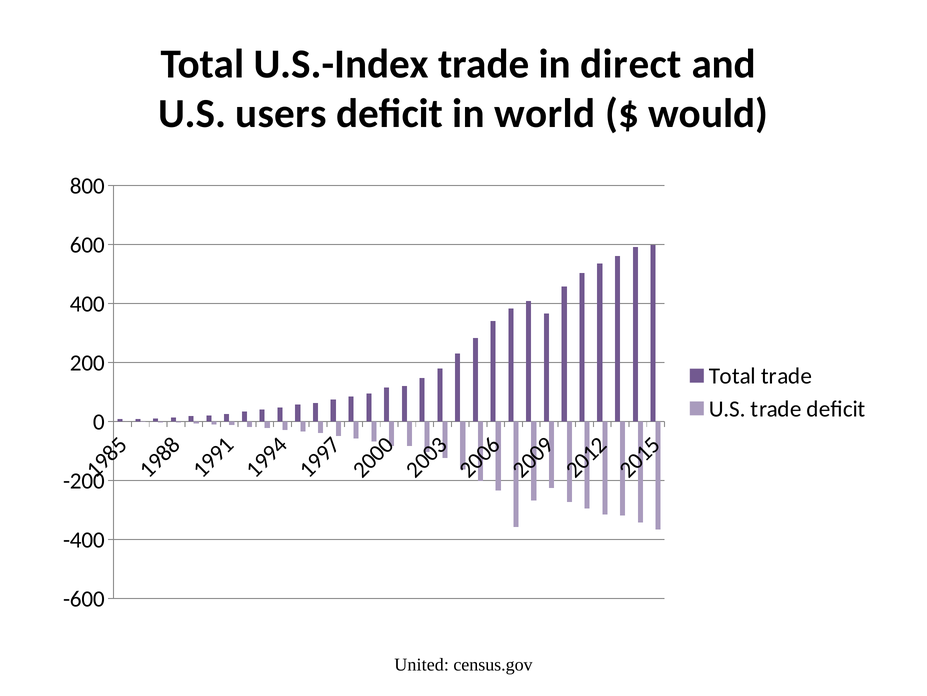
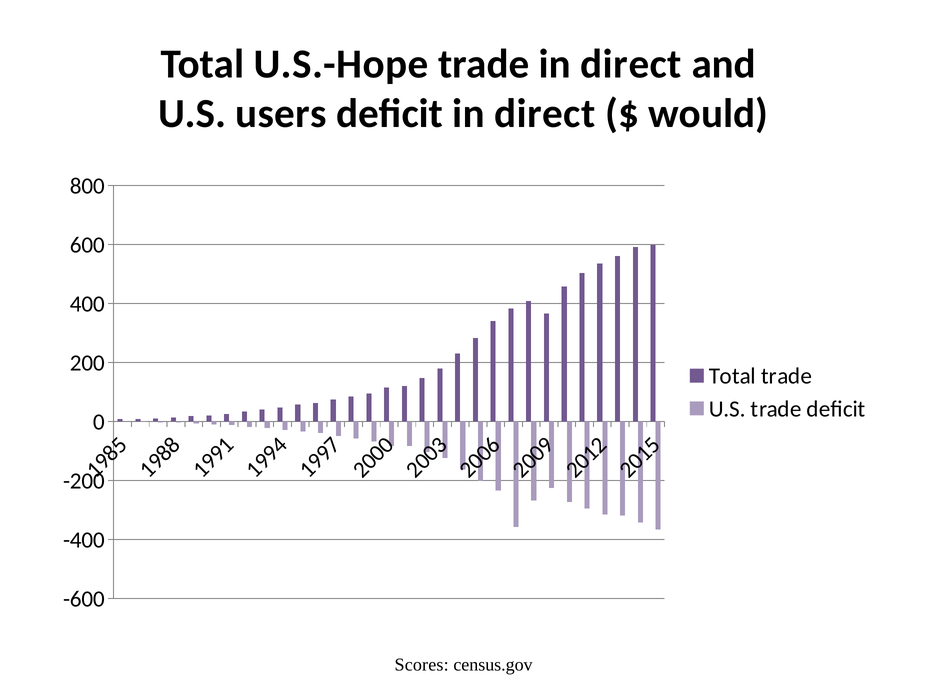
U.S.-Index: U.S.-Index -> U.S.-Hope (341, 64)
deficit in world: world -> direct (545, 113)
United: United -> Scores (422, 664)
